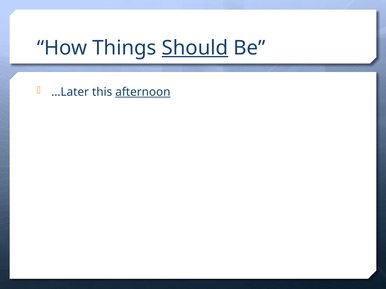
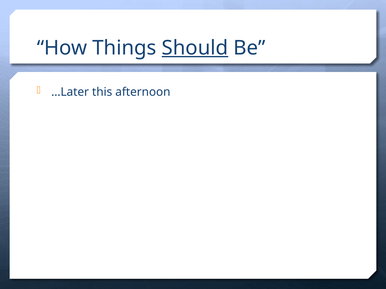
afternoon underline: present -> none (143, 92)
